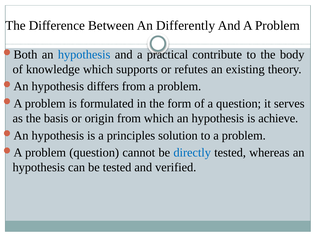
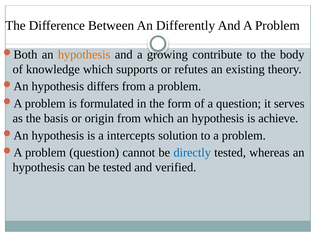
hypothesis colour: blue -> orange (84, 55)
practical: practical -> growing (167, 55)
principles: principles -> intercepts (131, 136)
